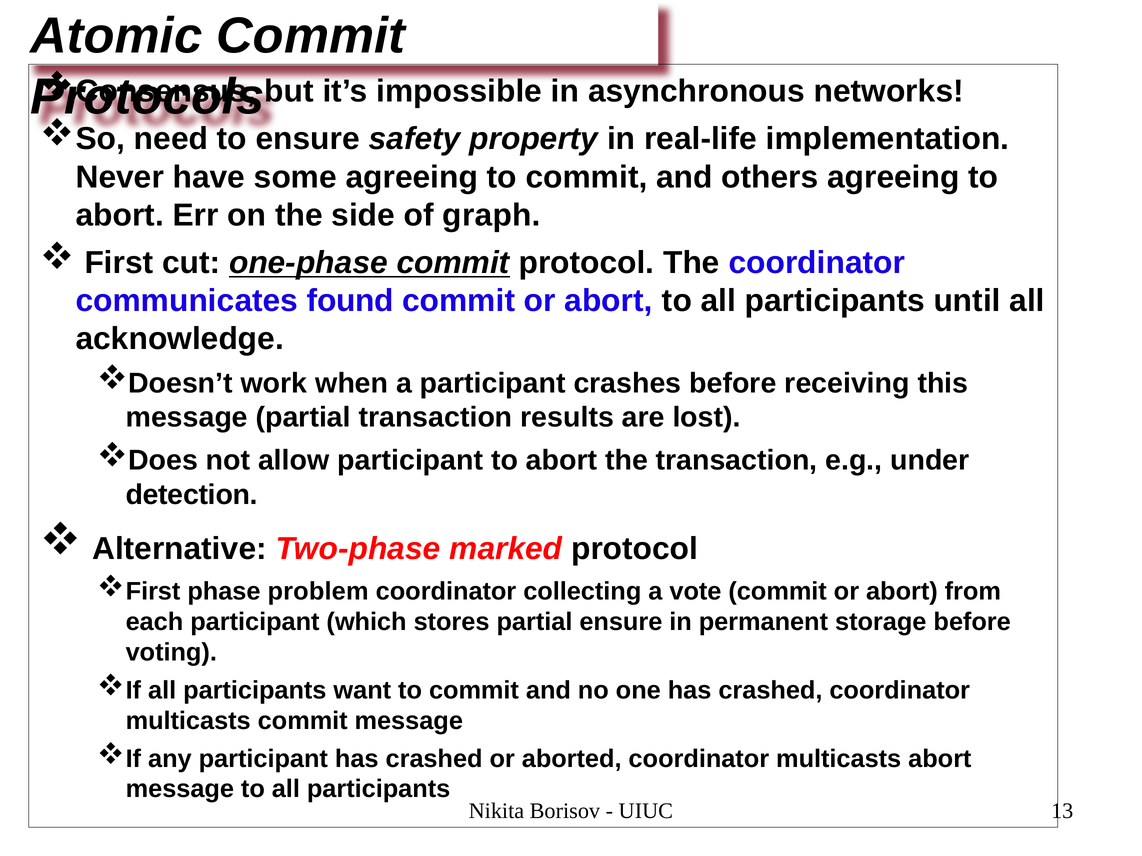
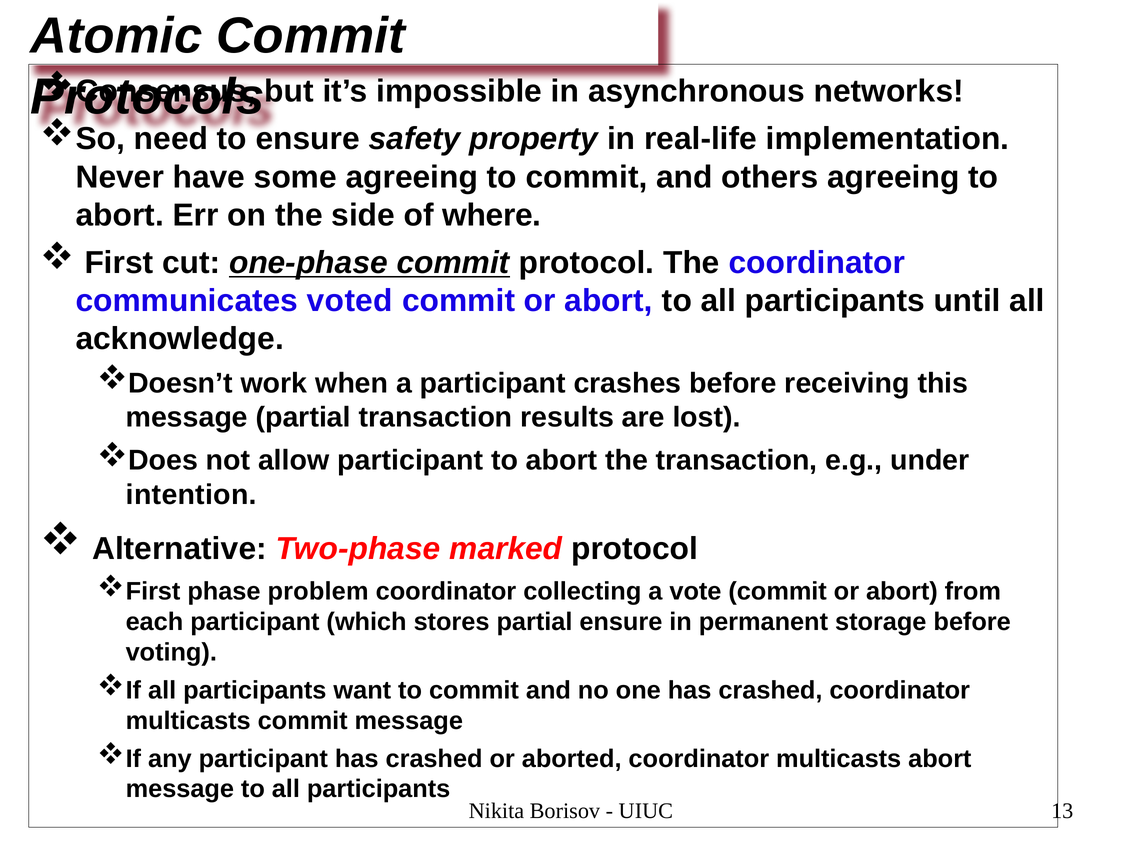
graph: graph -> where (492, 215)
found: found -> voted (350, 301)
detection: detection -> intention (191, 495)
